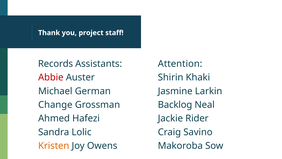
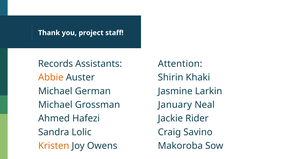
Abbie colour: red -> orange (51, 77)
Change: Change -> Michael (55, 105)
Backlog: Backlog -> January (175, 105)
